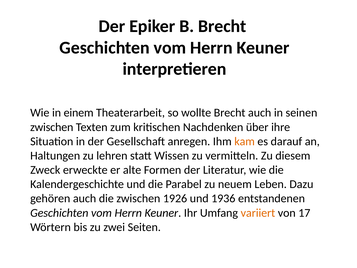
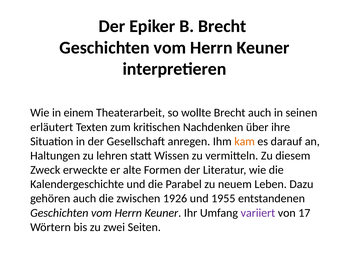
zwischen: zwischen -> erläutert (52, 127)
1936: 1936 -> 1955 (223, 198)
variiert colour: orange -> purple (258, 213)
